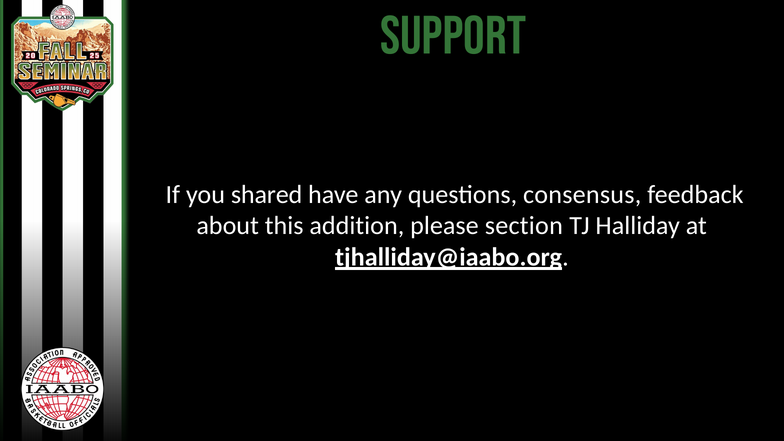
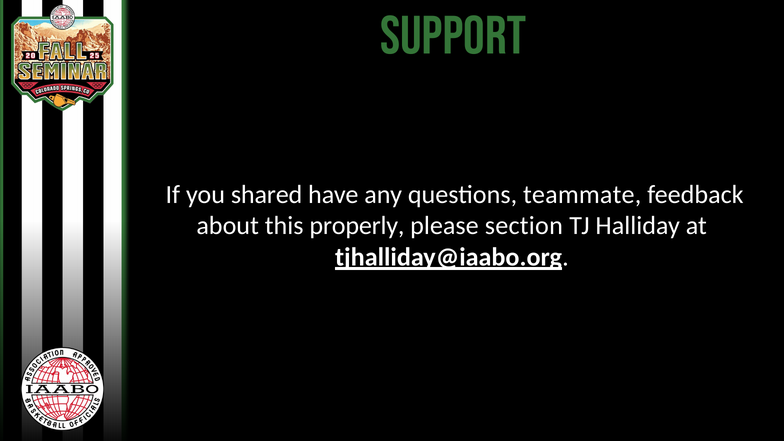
consensus: consensus -> teammate (582, 194)
addition: addition -> properly (357, 226)
